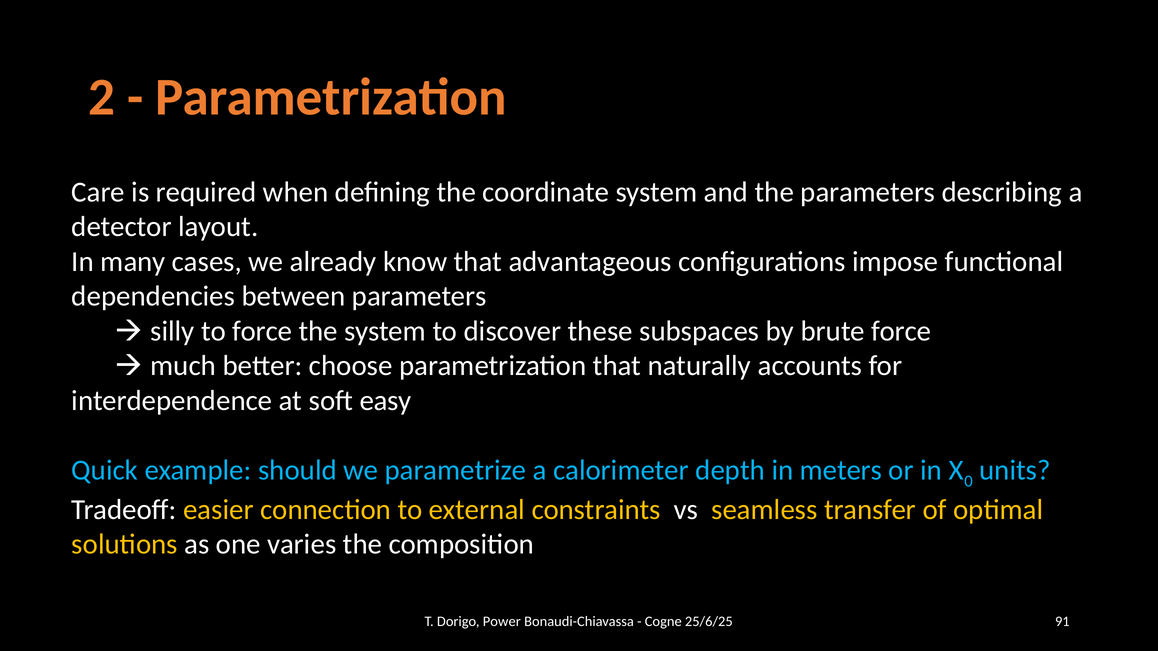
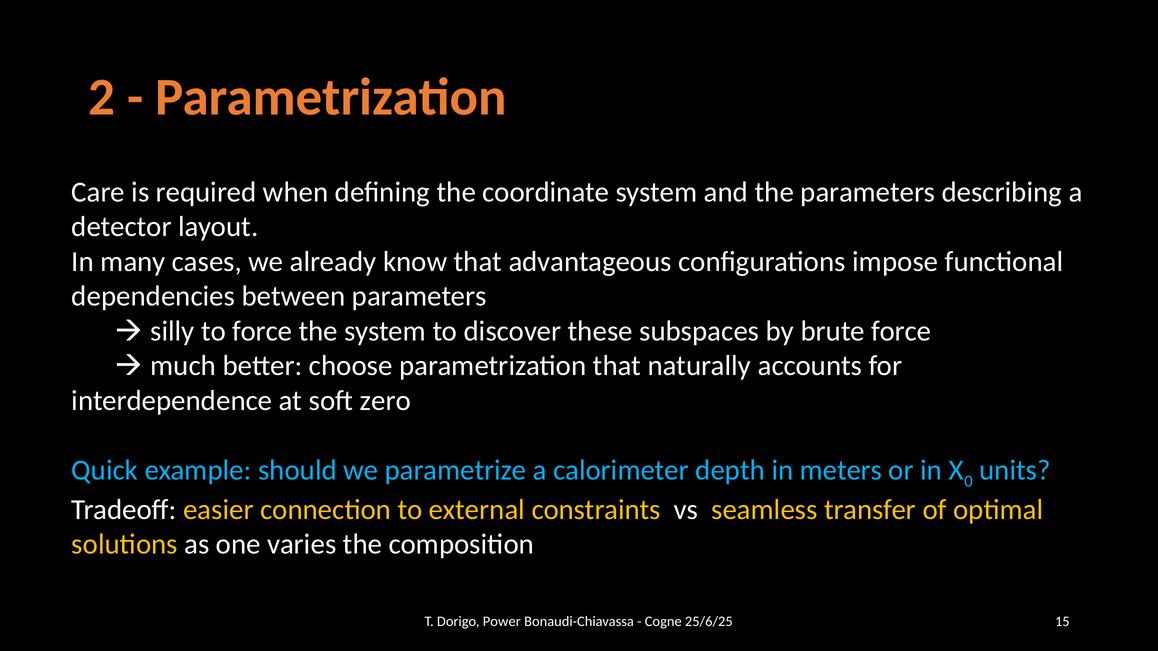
easy: easy -> zero (385, 401)
91: 91 -> 15 (1062, 622)
